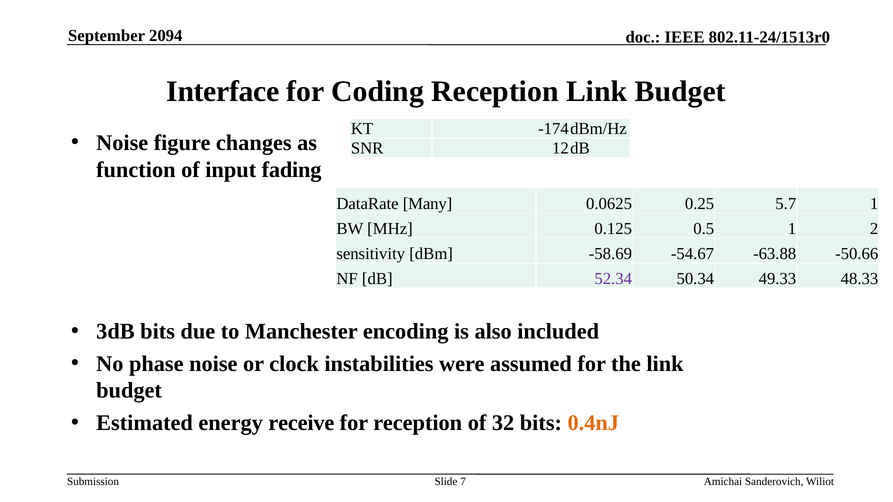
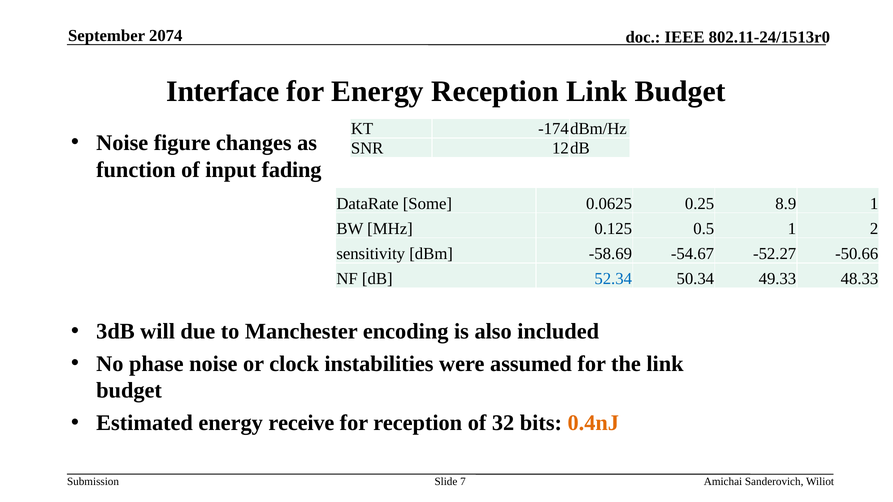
2094: 2094 -> 2074 (166, 36)
for Coding: Coding -> Energy (378, 91)
Many: Many -> Some (427, 204)
5.7: 5.7 -> 8.9 (786, 204)
-63.88: -63.88 -> -52.27 (775, 254)
52.34 colour: purple -> blue (613, 279)
3dB bits: bits -> will (158, 332)
